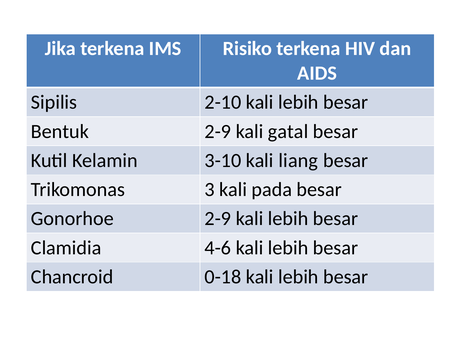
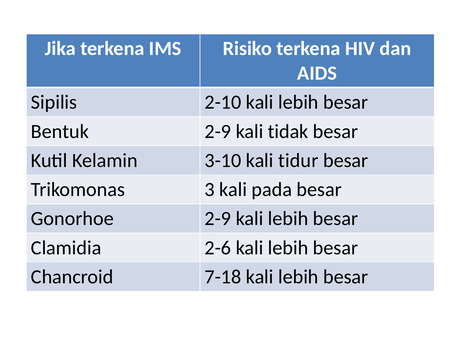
gatal: gatal -> tidak (288, 132)
liang: liang -> tidur (298, 161)
4-6: 4-6 -> 2-6 (218, 248)
0-18: 0-18 -> 7-18 (223, 277)
